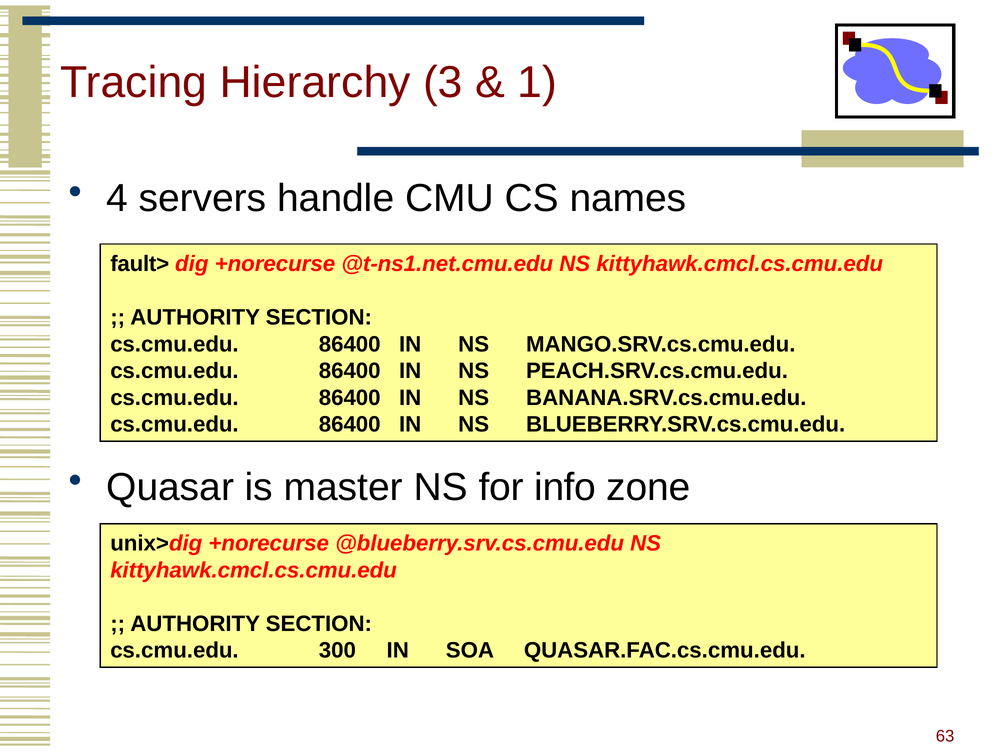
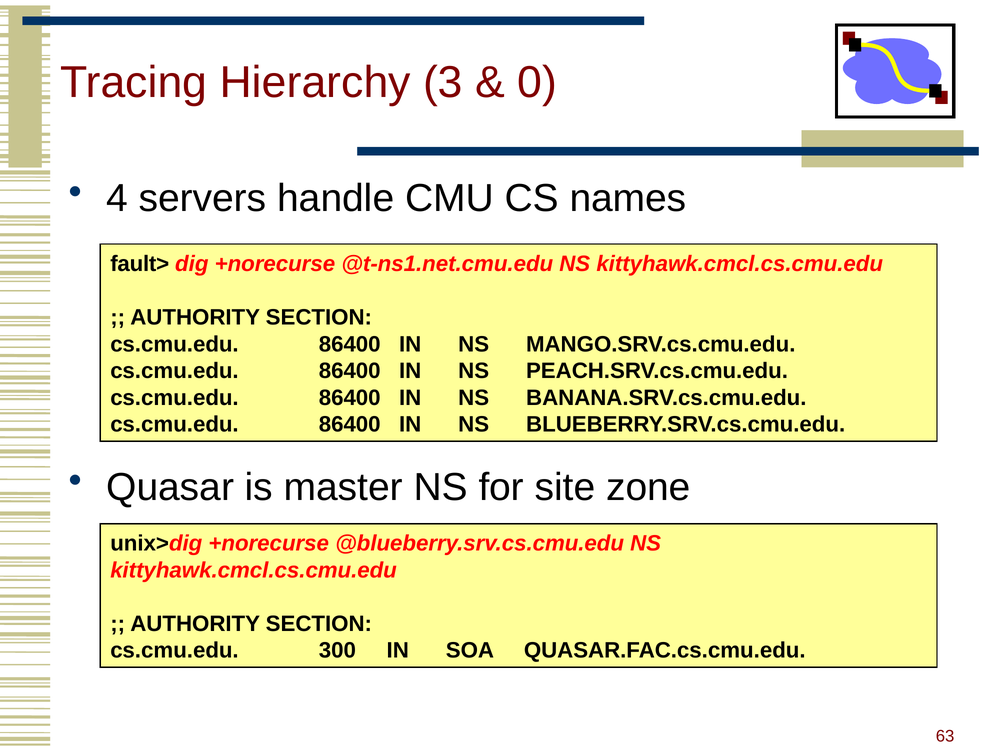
1: 1 -> 0 (537, 83)
info: info -> site (565, 487)
